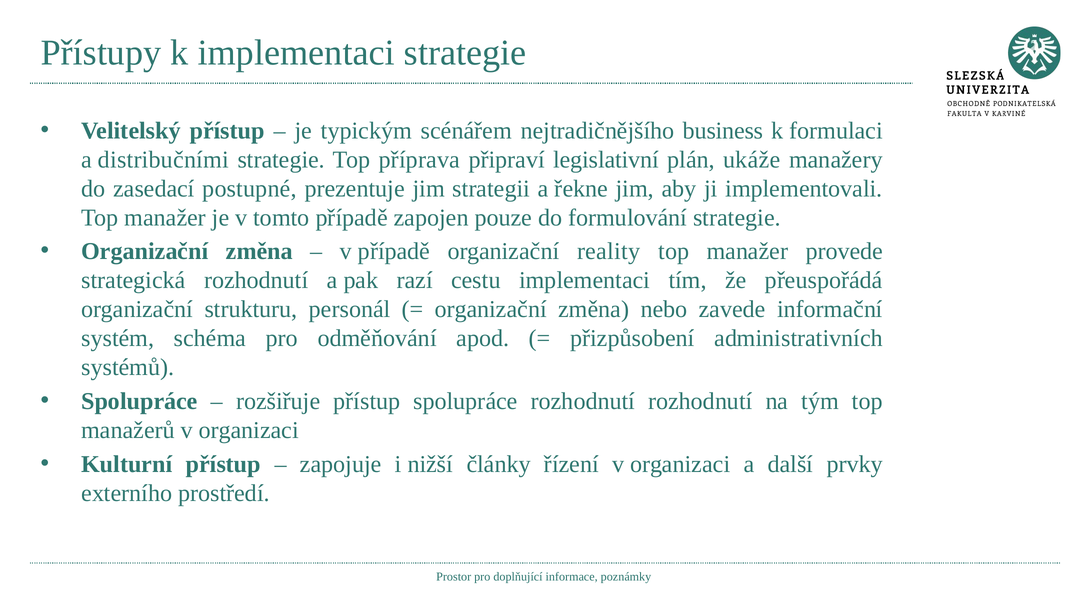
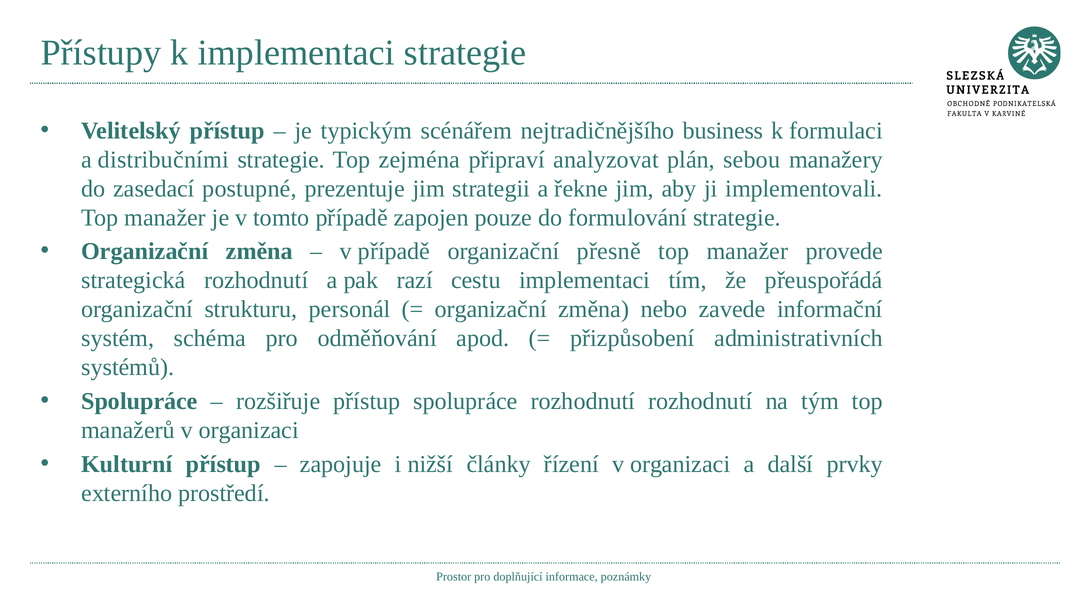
příprava: příprava -> zejména (419, 160)
legislativní: legislativní -> analyzovat (606, 160)
ukáže: ukáže -> sebou (752, 160)
reality: reality -> přesně (609, 251)
